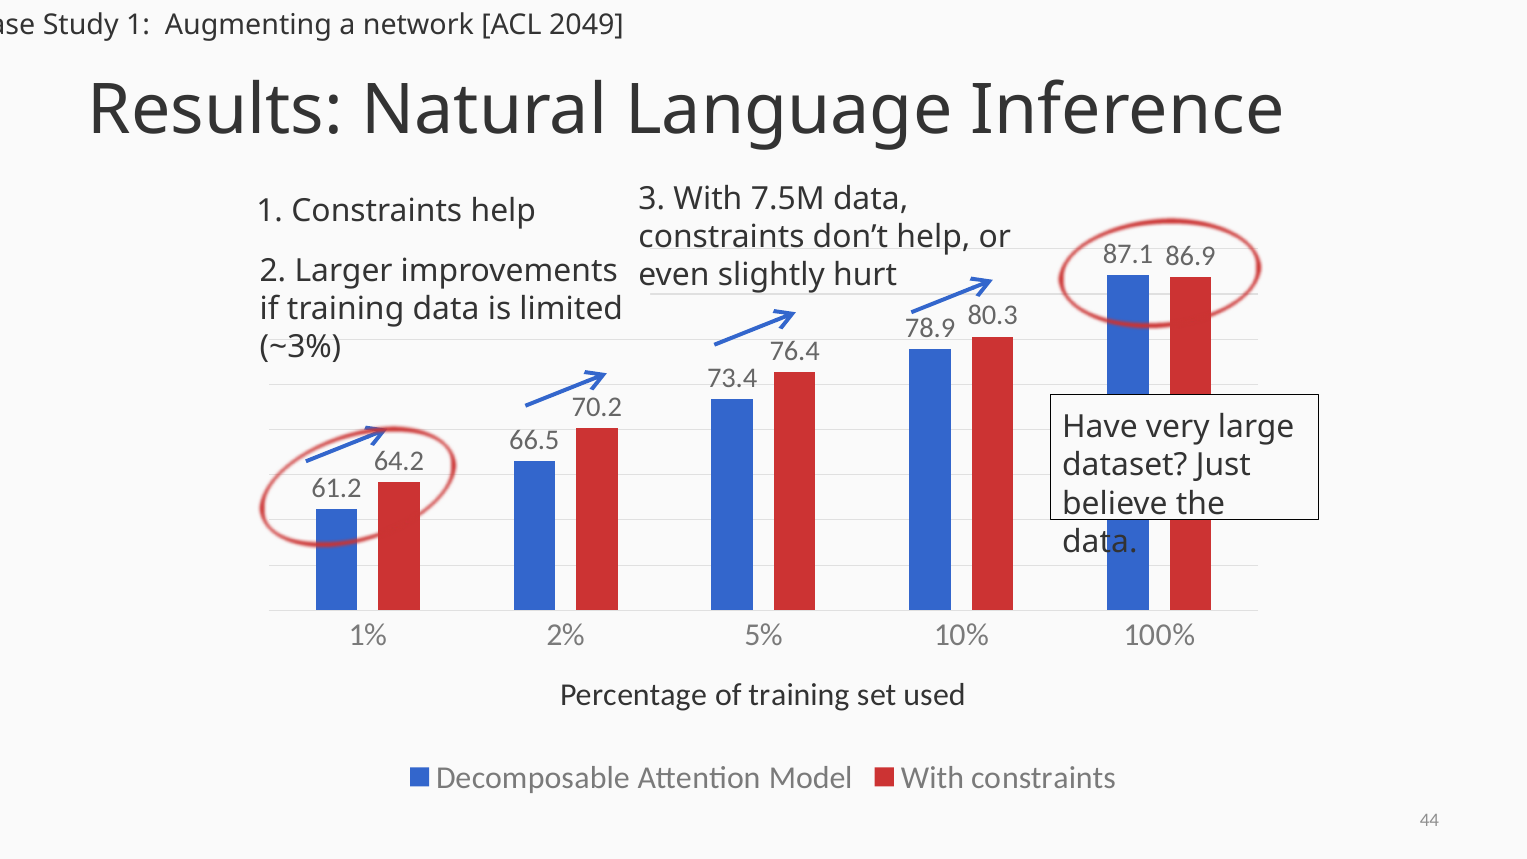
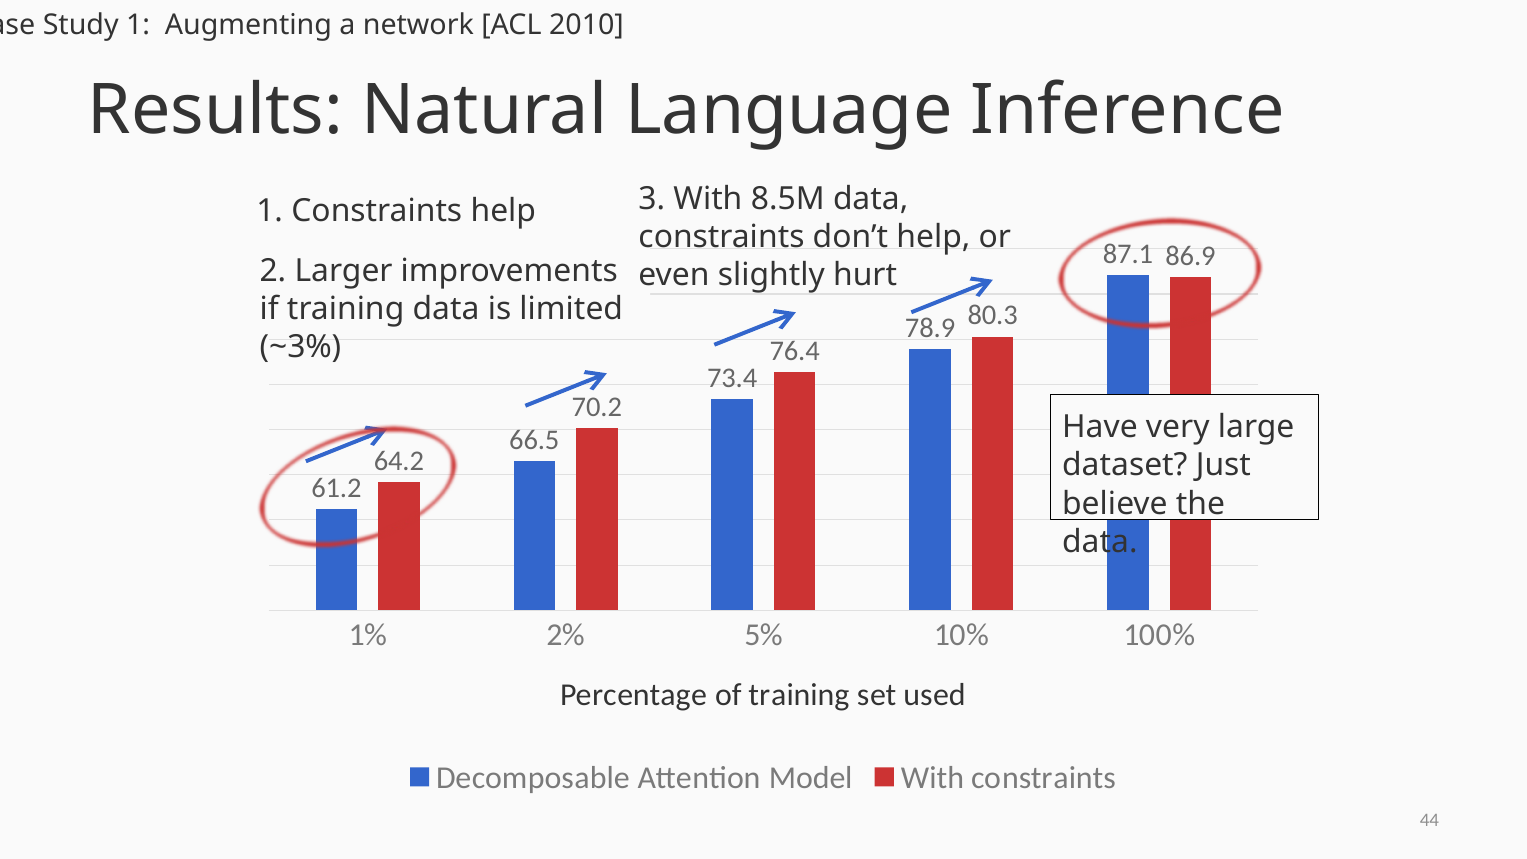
2049: 2049 -> 2010 (586, 25)
7.5M: 7.5M -> 8.5M (788, 199)
